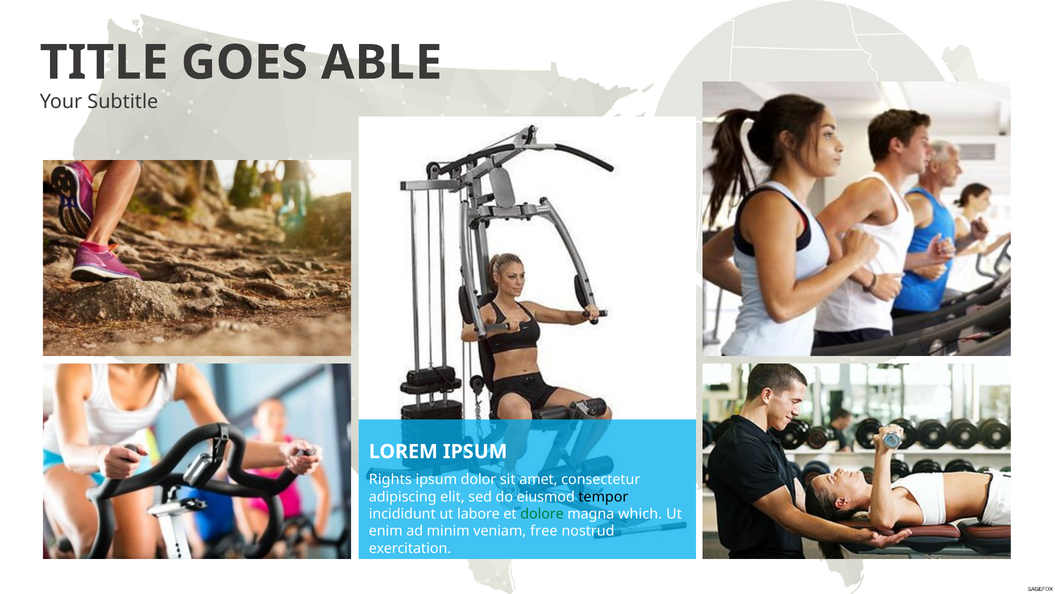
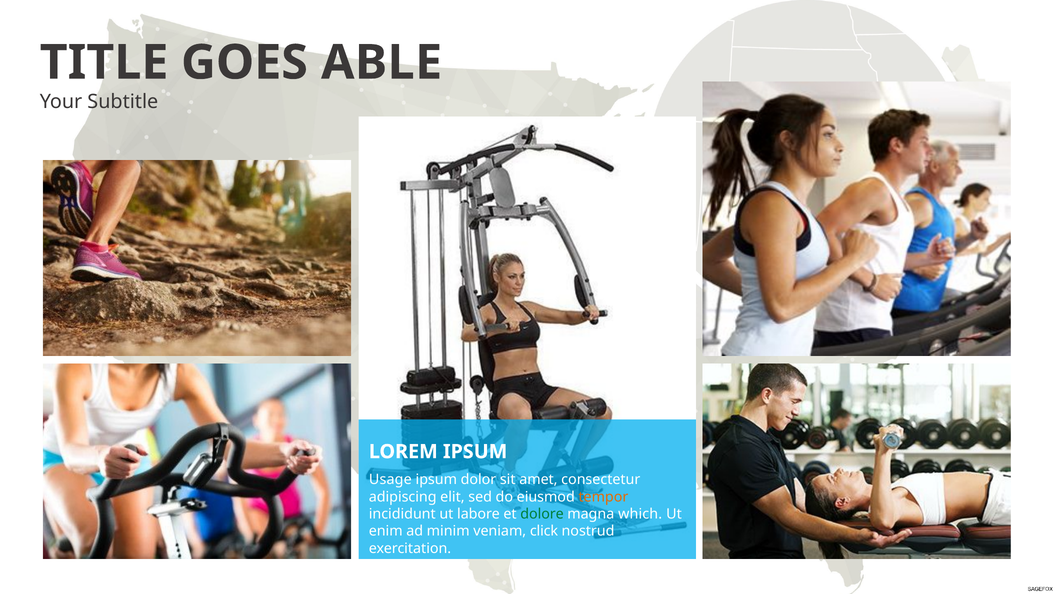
Rights: Rights -> Usage (390, 479)
tempor colour: black -> orange (603, 496)
free: free -> click (544, 531)
